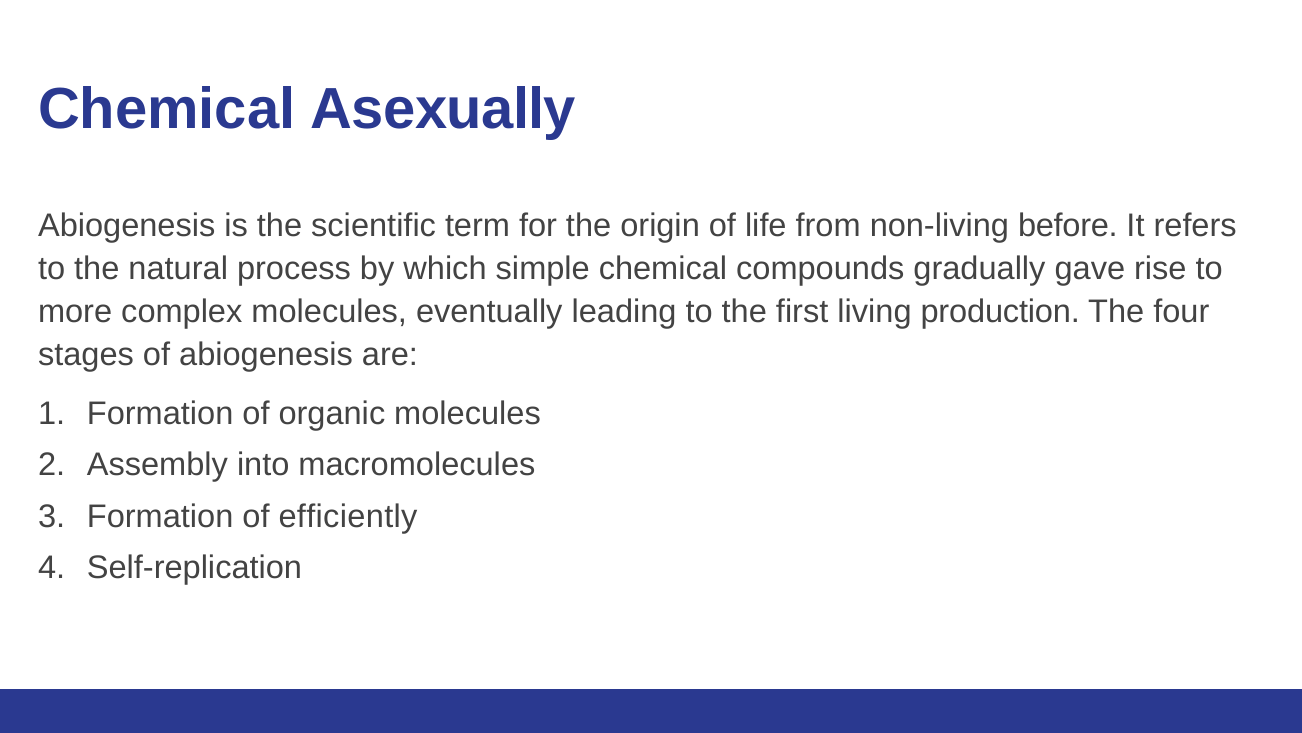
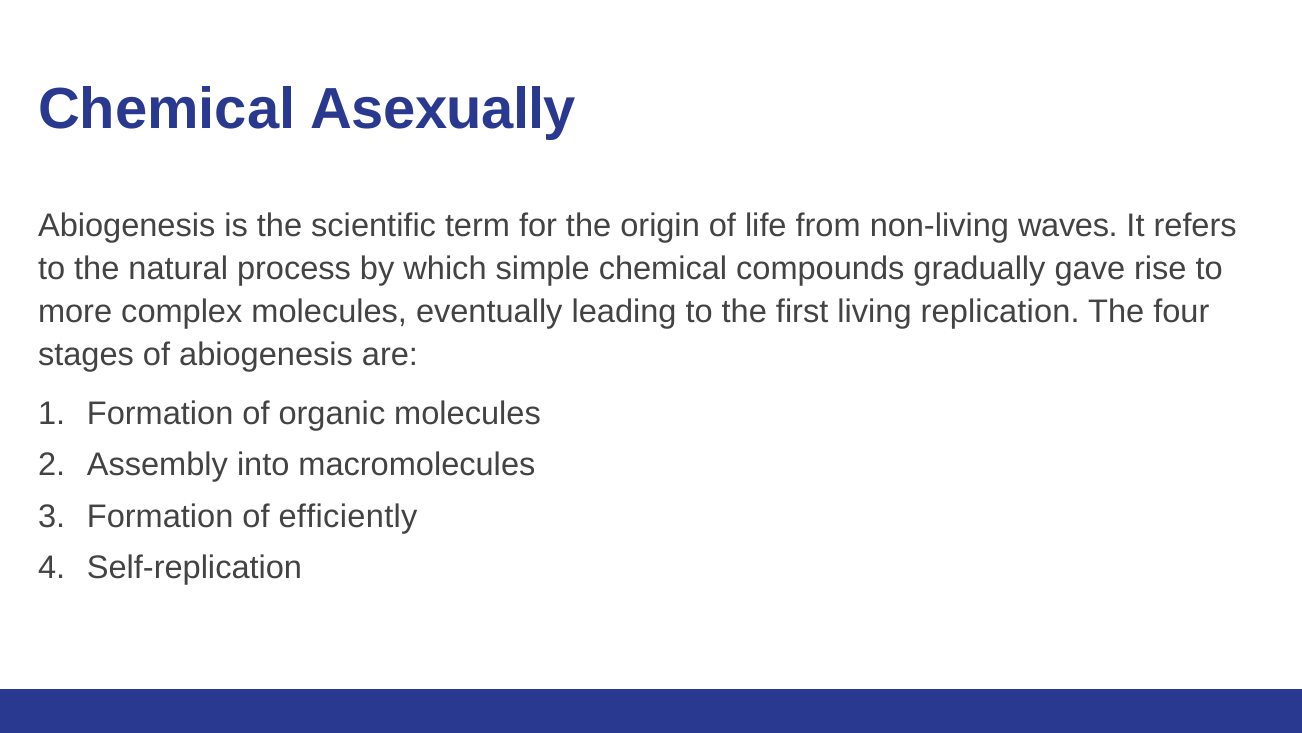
before: before -> waves (1068, 226)
production: production -> replication (1000, 312)
